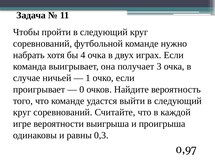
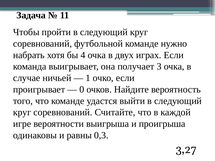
0,97: 0,97 -> 3,27 (186, 150)
